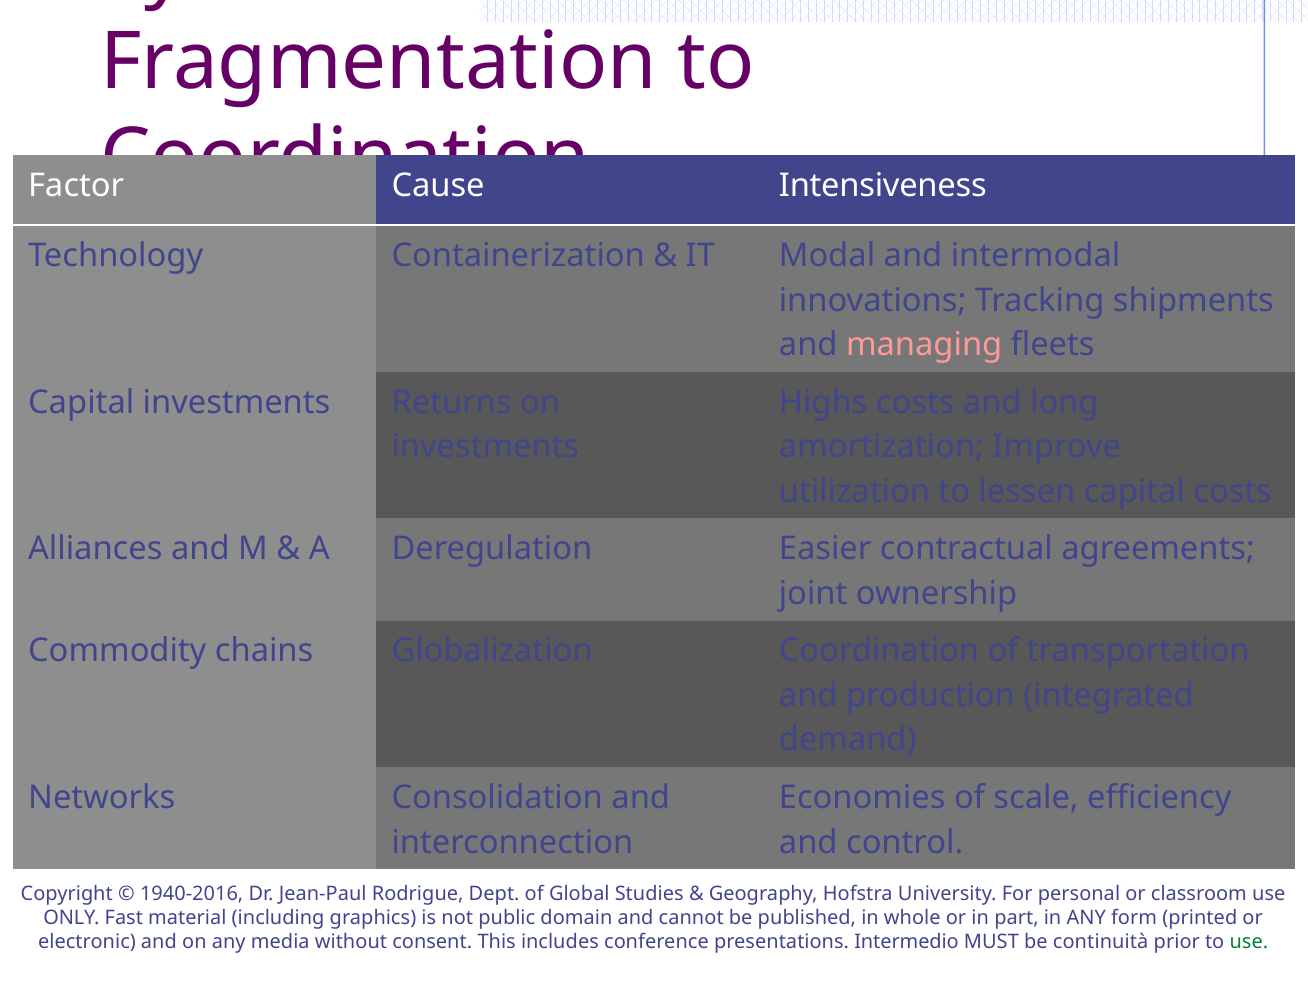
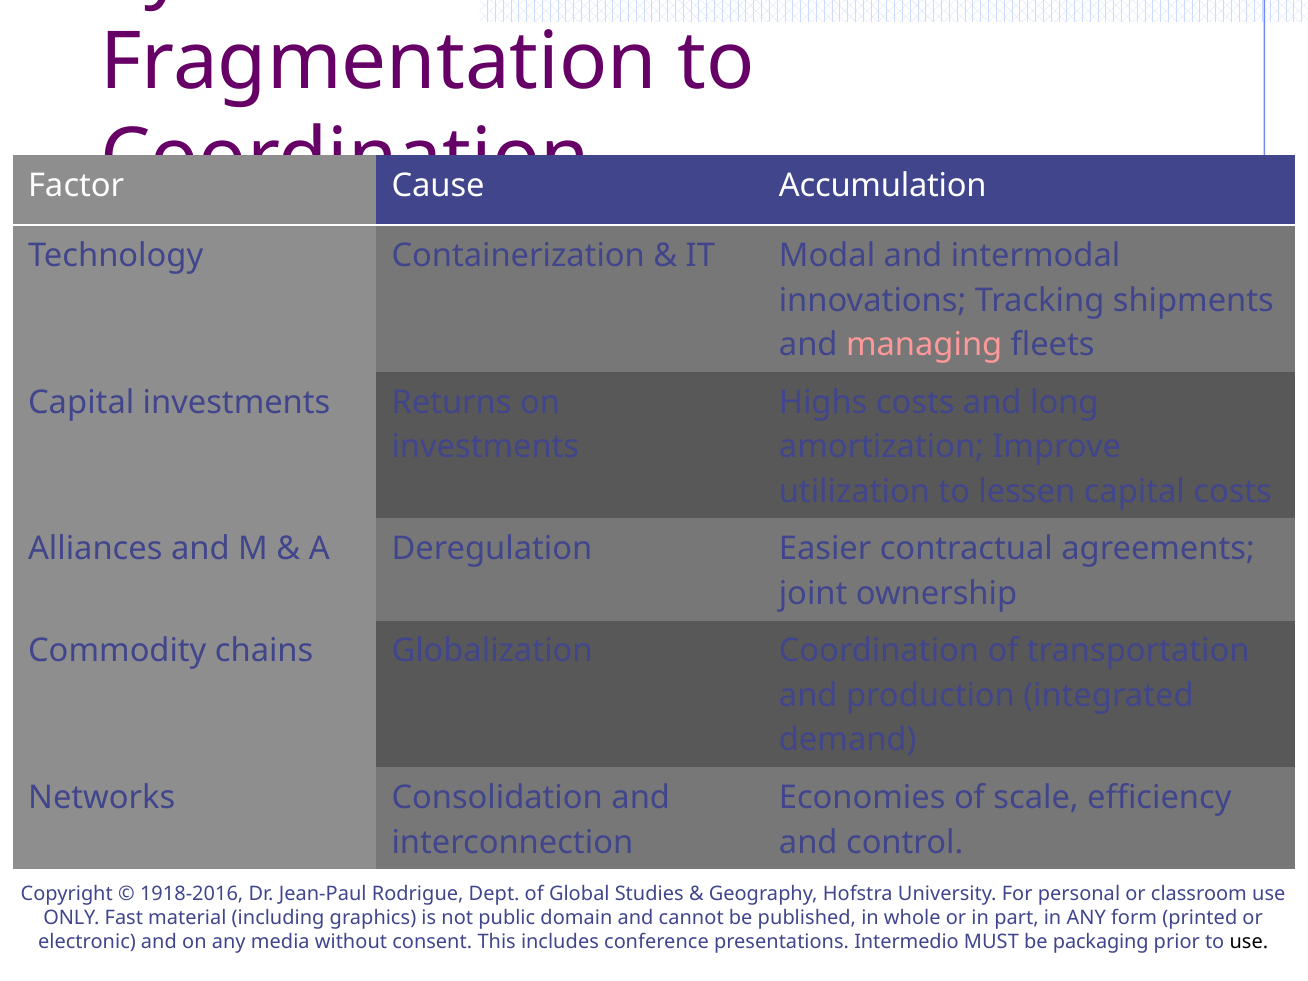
Intensiveness: Intensiveness -> Accumulation (883, 185)
1940-2016: 1940-2016 -> 1918-2016 (192, 894)
continuità: continuità -> packaging (1101, 942)
use colour: green -> black (1249, 942)
